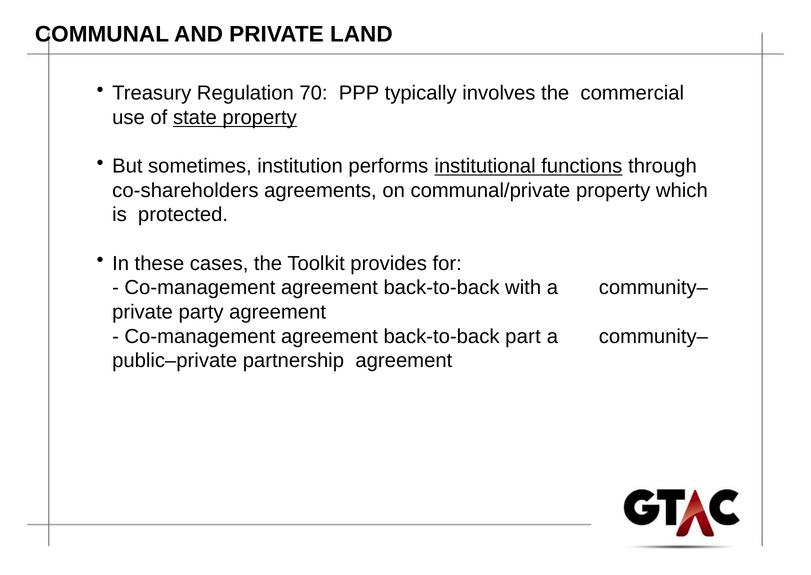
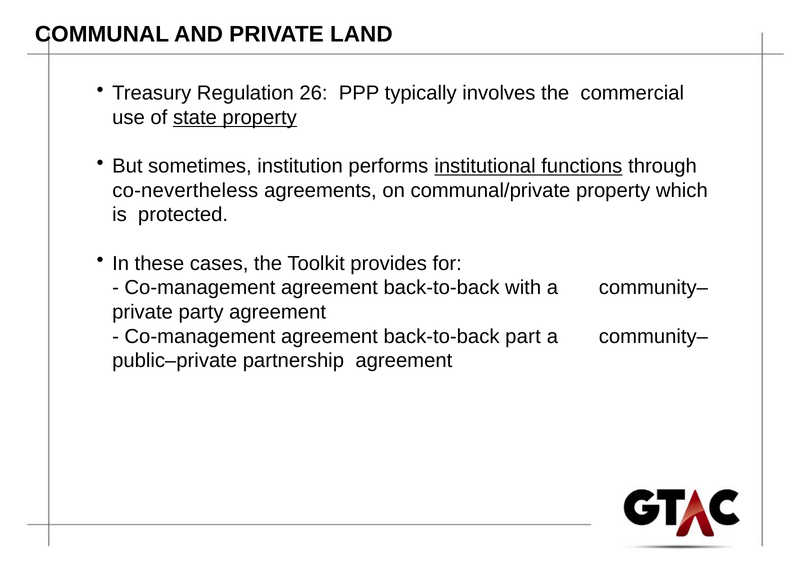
70: 70 -> 26 (313, 93)
co-shareholders: co-shareholders -> co-nevertheless (185, 190)
